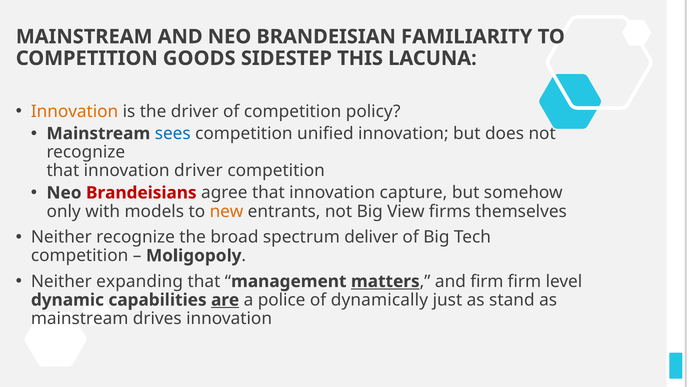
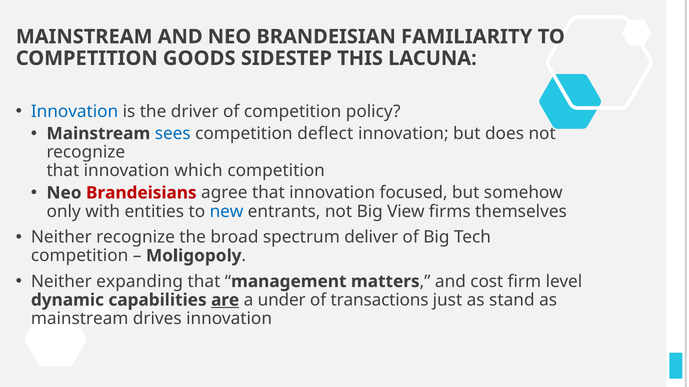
Innovation colour: orange -> blue (75, 112)
unified: unified -> deflect (325, 134)
innovation driver: driver -> which (198, 171)
capture: capture -> focused (414, 193)
models: models -> entities (154, 212)
new colour: orange -> blue (227, 212)
matters underline: present -> none (385, 282)
and firm: firm -> cost (487, 282)
police: police -> under (282, 300)
dynamically: dynamically -> transactions (380, 300)
